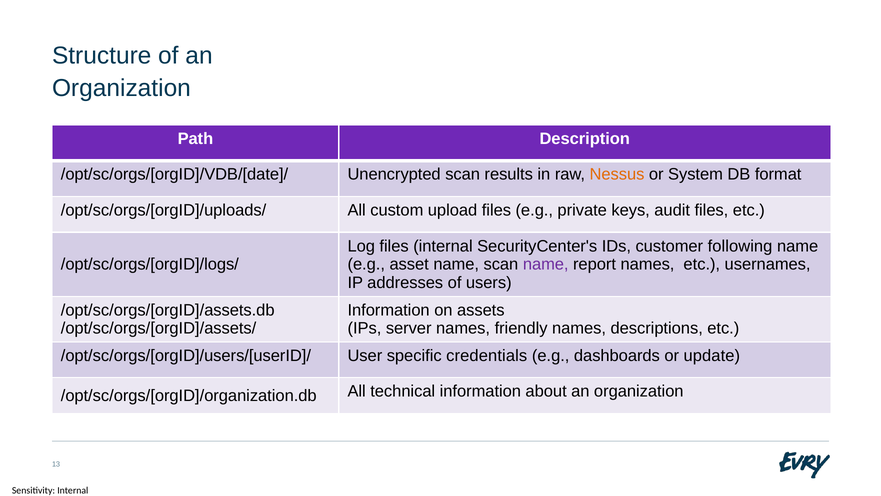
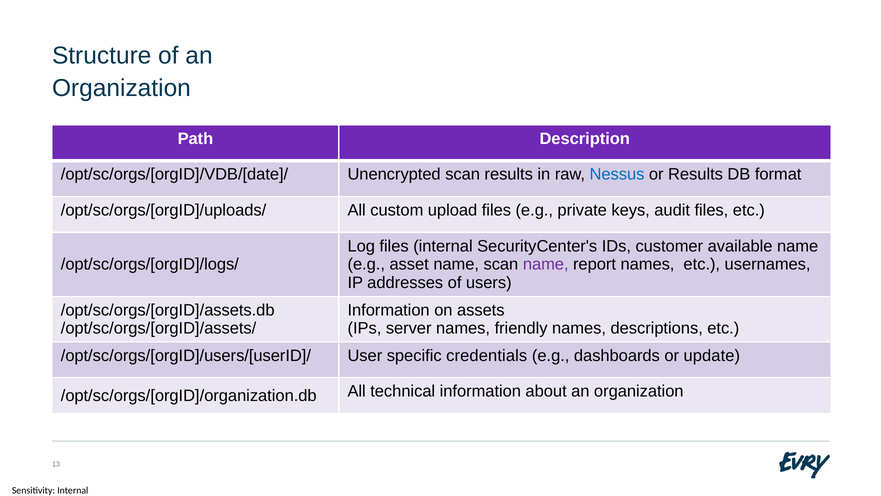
Nessus colour: orange -> blue (617, 174)
or System: System -> Results (696, 174)
following: following -> available (740, 246)
